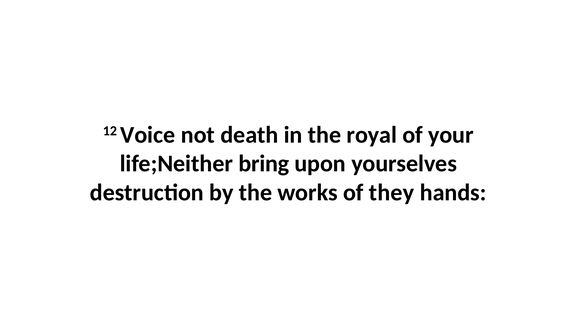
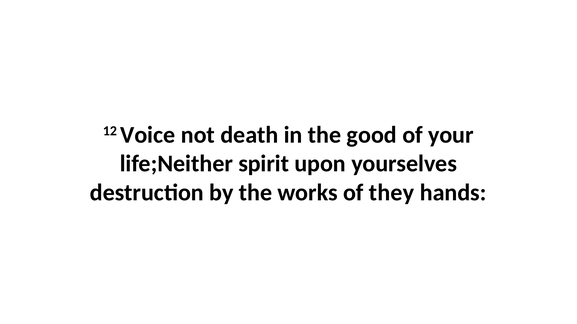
royal: royal -> good (372, 135)
bring: bring -> spirit (264, 164)
